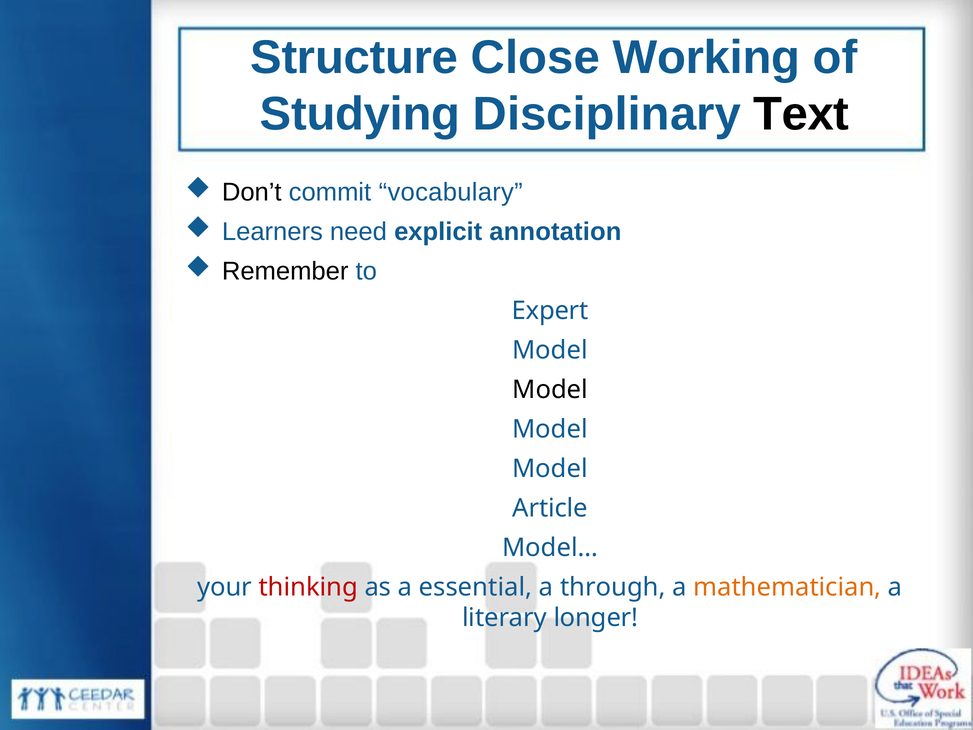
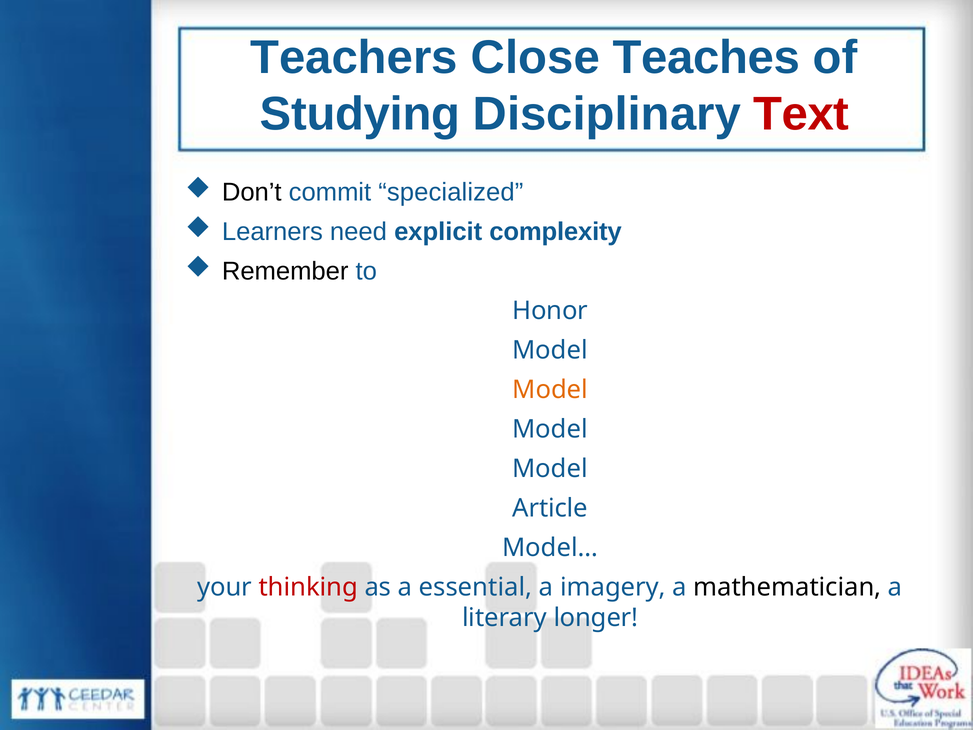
Structure: Structure -> Teachers (354, 57)
Working: Working -> Teaches (706, 57)
Text colour: black -> red (801, 114)
vocabulary: vocabulary -> specialized (451, 192)
annotation: annotation -> complexity (556, 232)
Expert: Expert -> Honor (550, 311)
Model colour: black -> orange (550, 390)
through: through -> imagery (613, 587)
mathematician colour: orange -> black (787, 587)
